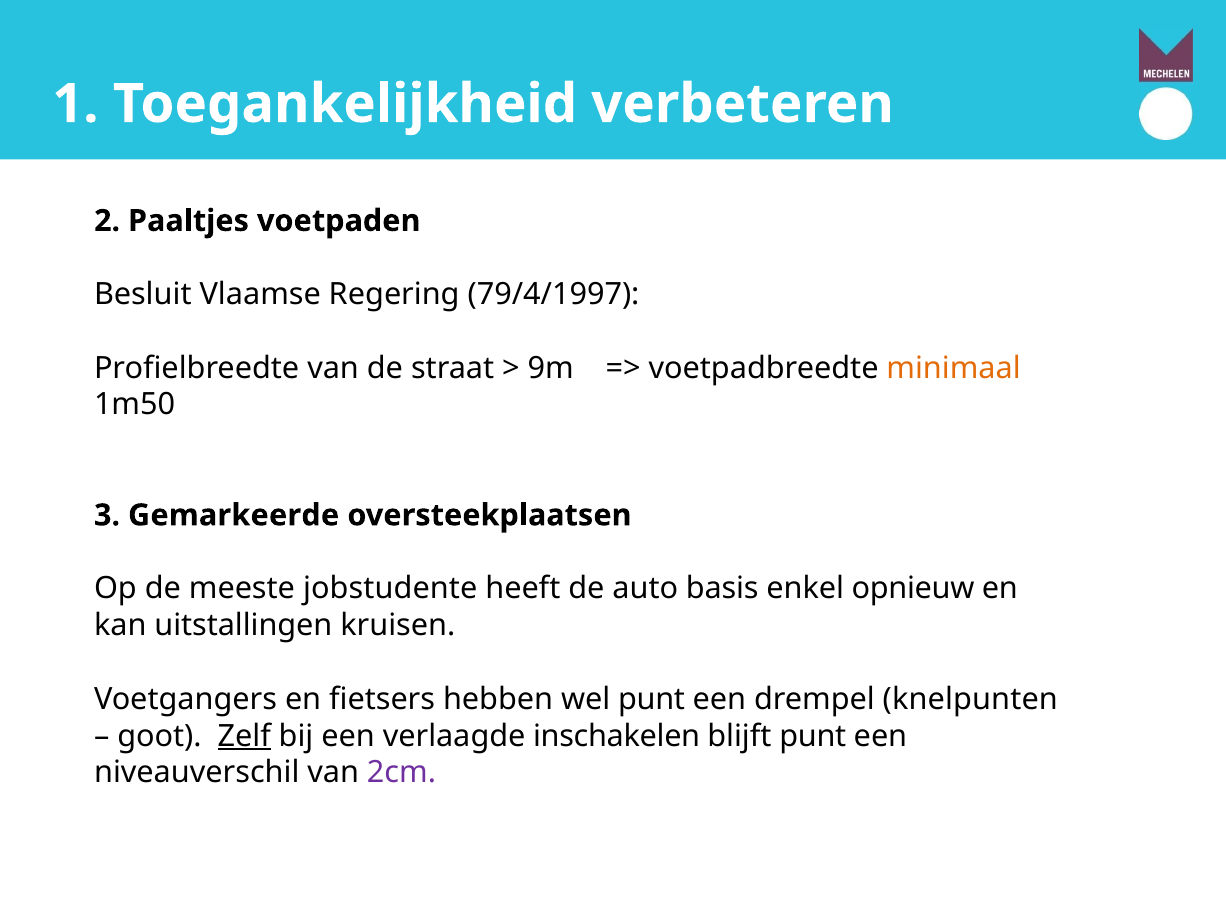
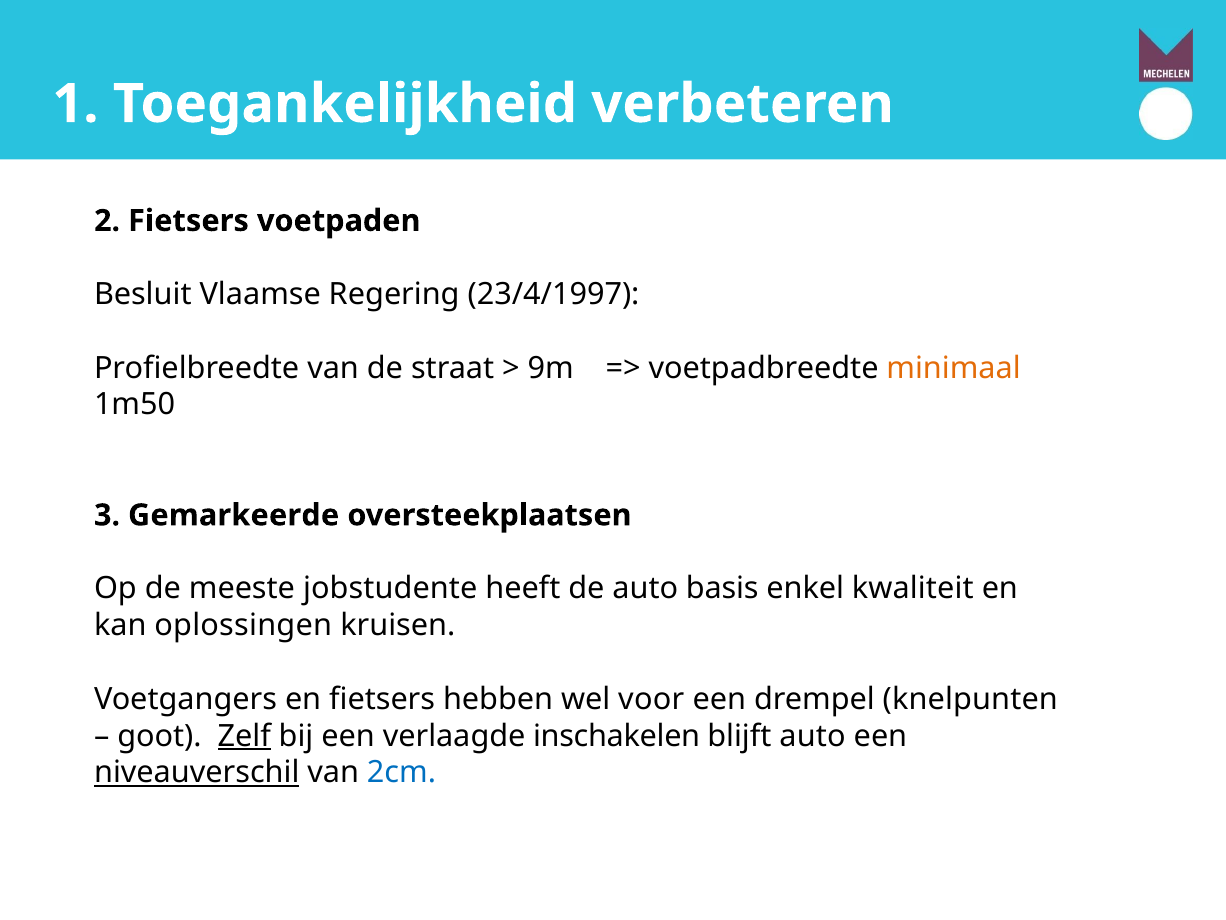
2 Paaltjes: Paaltjes -> Fietsers (188, 221)
79/4/1997: 79/4/1997 -> 23/4/1997 (554, 294)
opnieuw: opnieuw -> kwaliteit (913, 589)
uitstallingen: uitstallingen -> oplossingen (243, 625)
wel punt: punt -> voor (651, 699)
blijft punt: punt -> auto (813, 736)
niveauverschil underline: none -> present (197, 772)
2cm colour: purple -> blue (401, 772)
